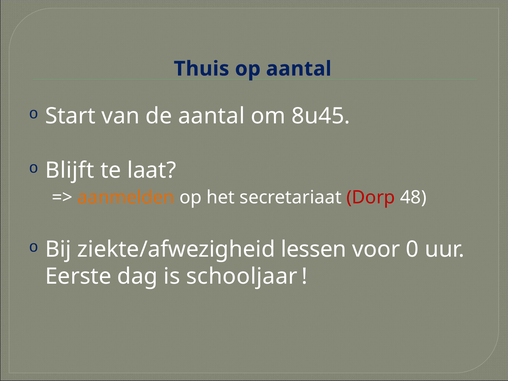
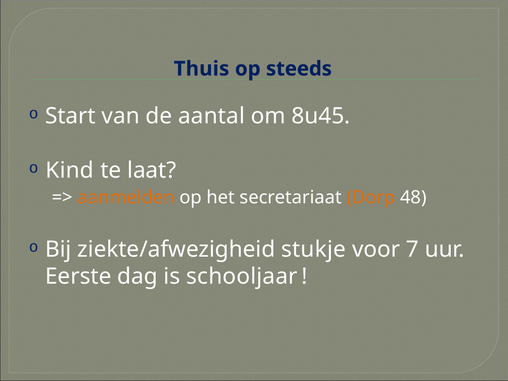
op aantal: aantal -> steeds (299, 69)
Blijft: Blijft -> Kind (70, 170)
Dorp colour: red -> orange (371, 197)
lessen: lessen -> stukje (313, 249)
0: 0 -> 7 (412, 249)
